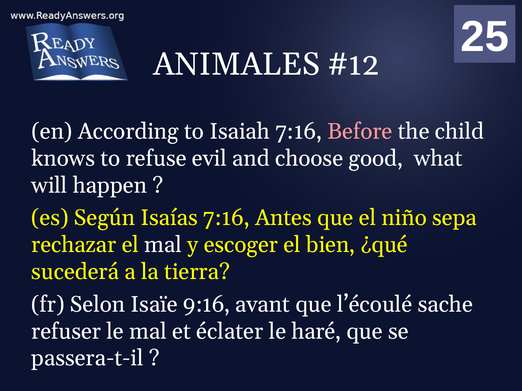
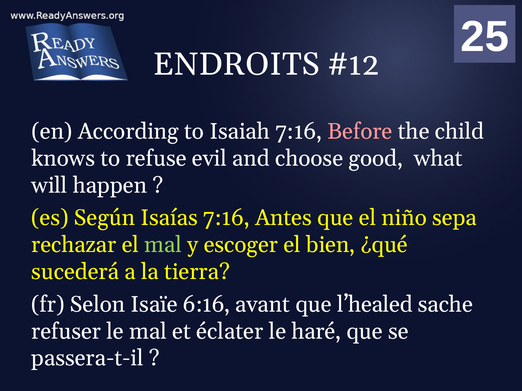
ANIMALES: ANIMALES -> ENDROITS (236, 64)
mal colour: white -> light green (163, 245)
9:16: 9:16 -> 6:16 (207, 305)
l’écoulé: l’écoulé -> l’healed (375, 305)
